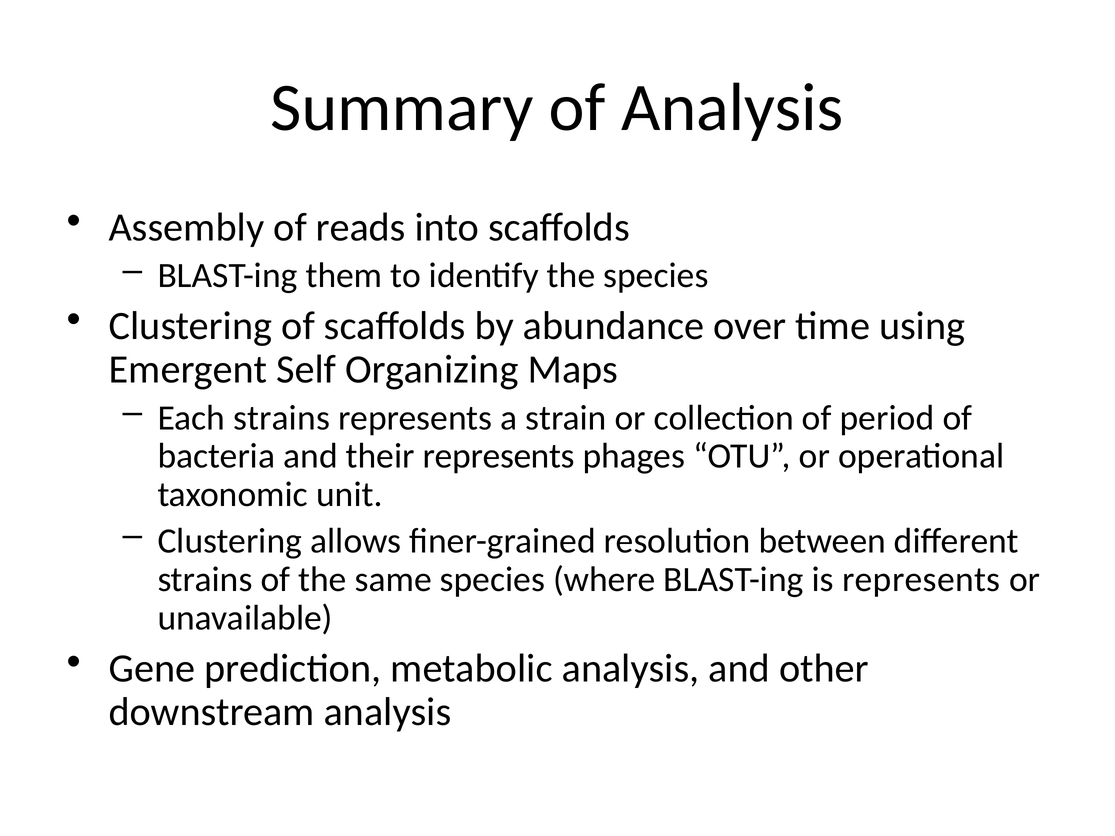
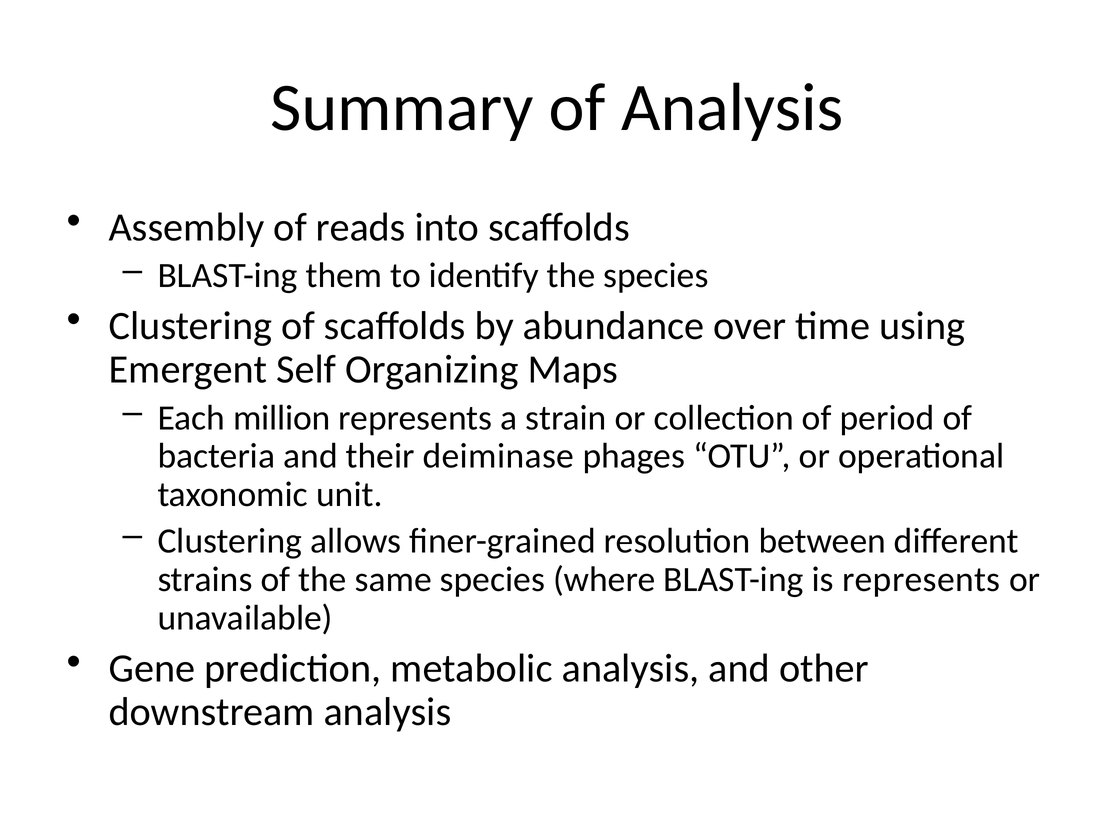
Each strains: strains -> million (282, 418)
their represents: represents -> deiminase (498, 456)
